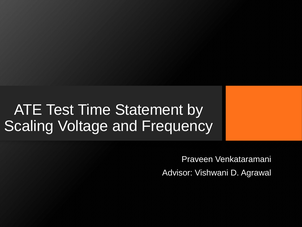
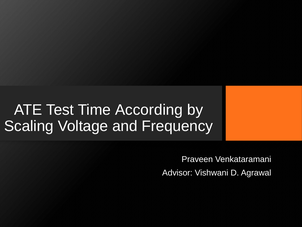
Statement: Statement -> According (149, 110)
